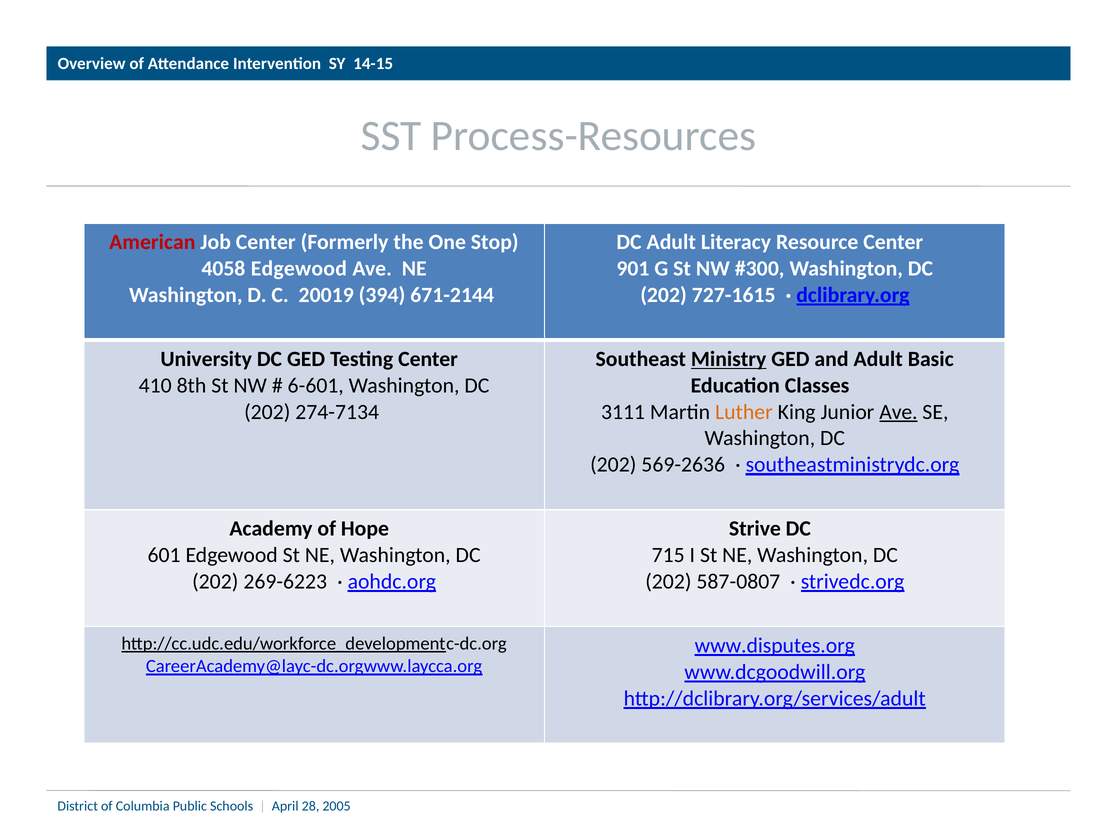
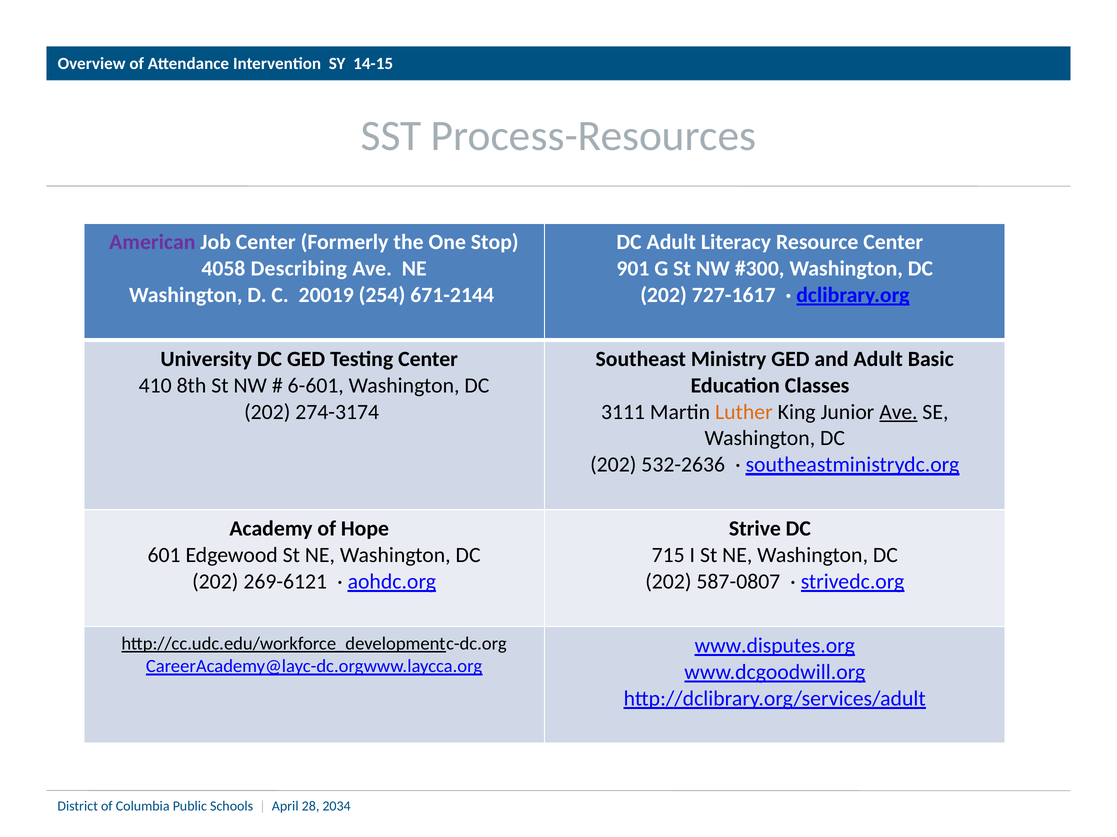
American colour: red -> purple (152, 242)
4058 Edgewood: Edgewood -> Describing (299, 269)
394: 394 -> 254 (382, 295)
727-1615: 727-1615 -> 727-1617 (734, 295)
Ministry underline: present -> none (729, 359)
274-7134: 274-7134 -> 274-3174 (337, 412)
569-2636: 569-2636 -> 532-2636 (683, 465)
269-6223: 269-6223 -> 269-6121 (285, 582)
2005: 2005 -> 2034 (337, 807)
